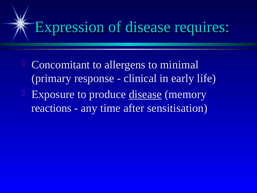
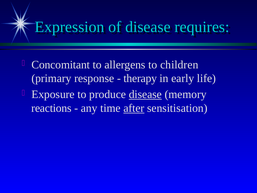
minimal: minimal -> children (179, 65)
clinical: clinical -> therapy (140, 78)
after underline: none -> present (134, 108)
